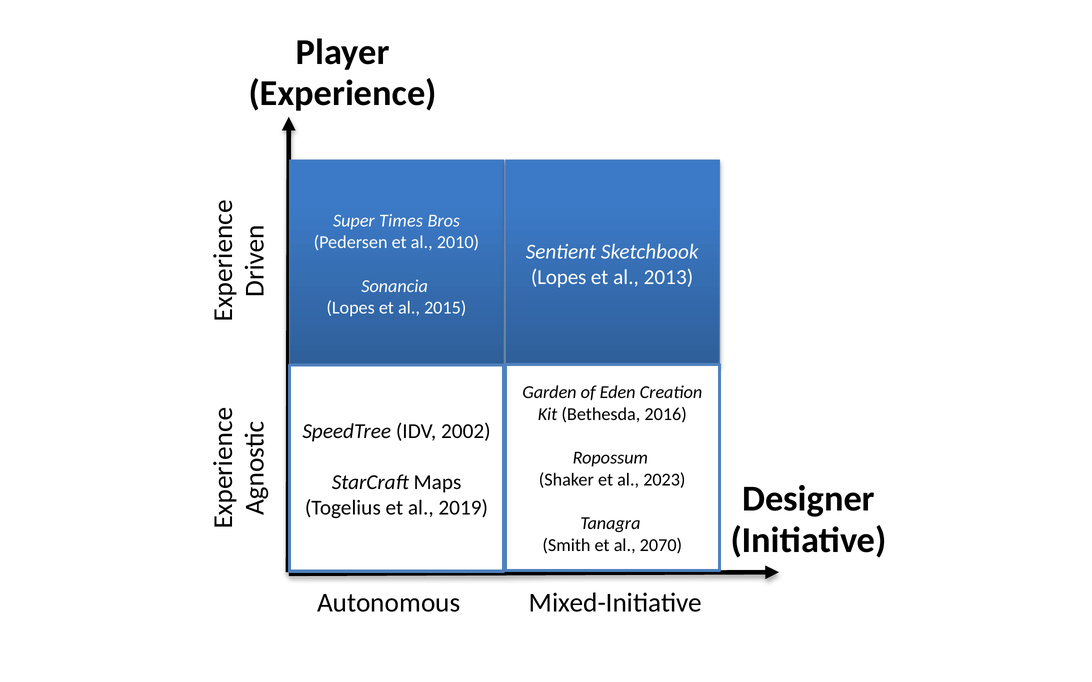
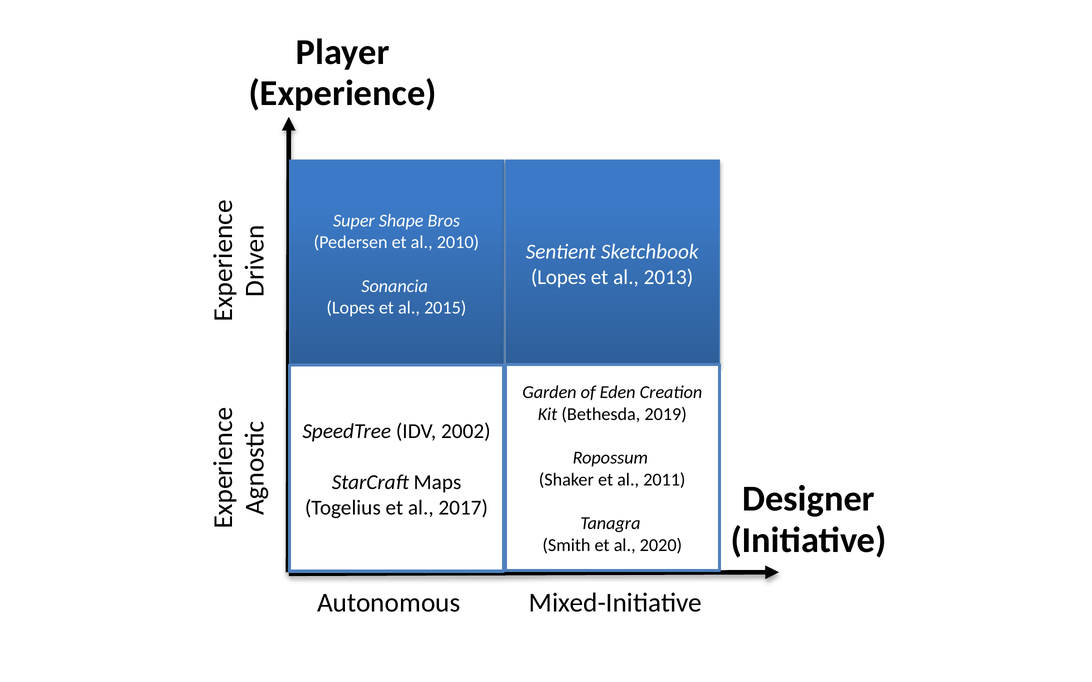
Times: Times -> Shape (401, 221)
2016: 2016 -> 2019 (666, 415)
2023: 2023 -> 2011 (664, 480)
2019: 2019 -> 2017 (463, 508)
2070: 2070 -> 2020 (661, 546)
